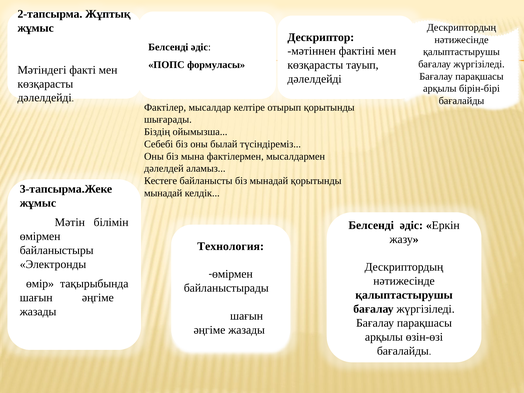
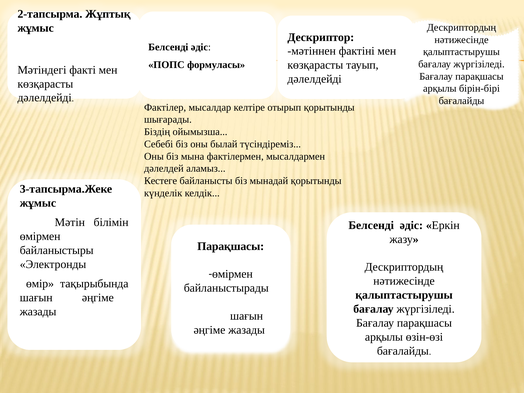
мынадай: мынадай -> күнделік (163, 193)
Технология: Технология -> Парақшасы (231, 246)
